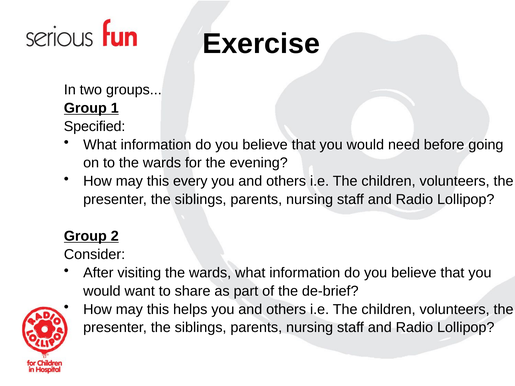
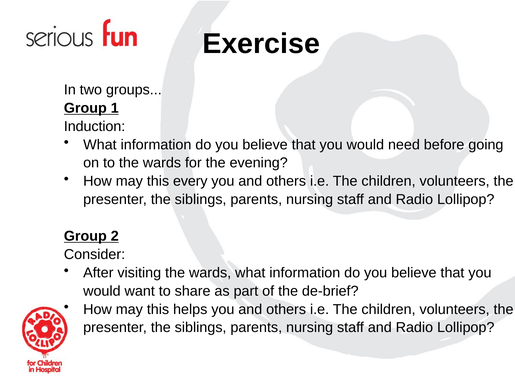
Specified: Specified -> Induction (95, 126)
